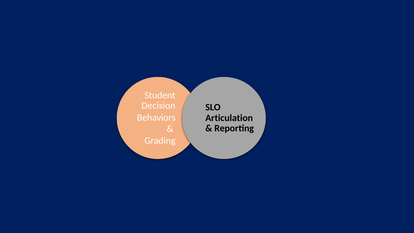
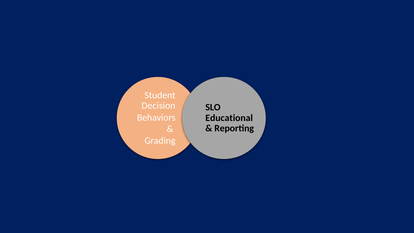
Articulation: Articulation -> Educational (229, 118)
